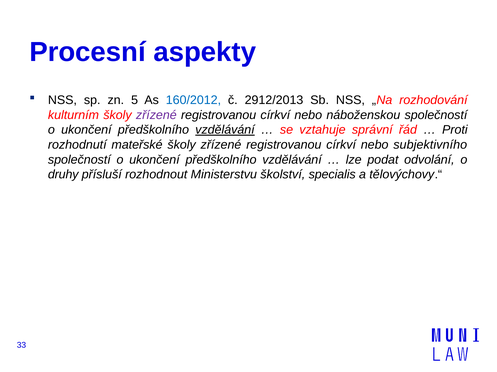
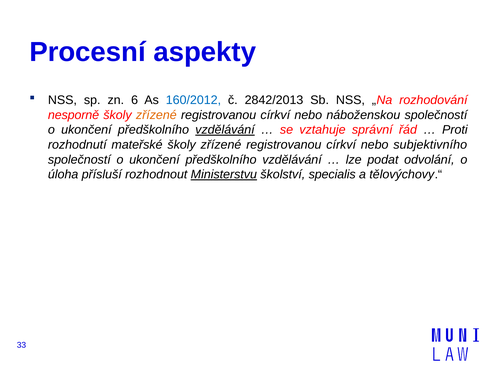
5: 5 -> 6 (135, 100)
2912/2013: 2912/2013 -> 2842/2013 (274, 100)
kulturním: kulturním -> nesporně (74, 115)
zřízené colour: purple -> orange (156, 115)
druhy: druhy -> úloha (63, 175)
Ministerstvu underline: none -> present (224, 175)
